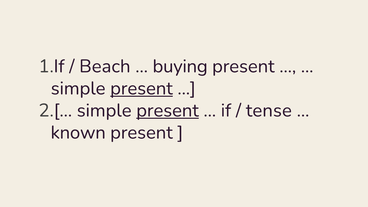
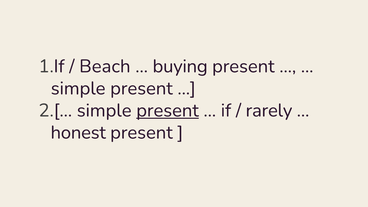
present underline: present -> none (141, 88)
tense: tense -> rarely (269, 110)
known: known -> honest (78, 132)
